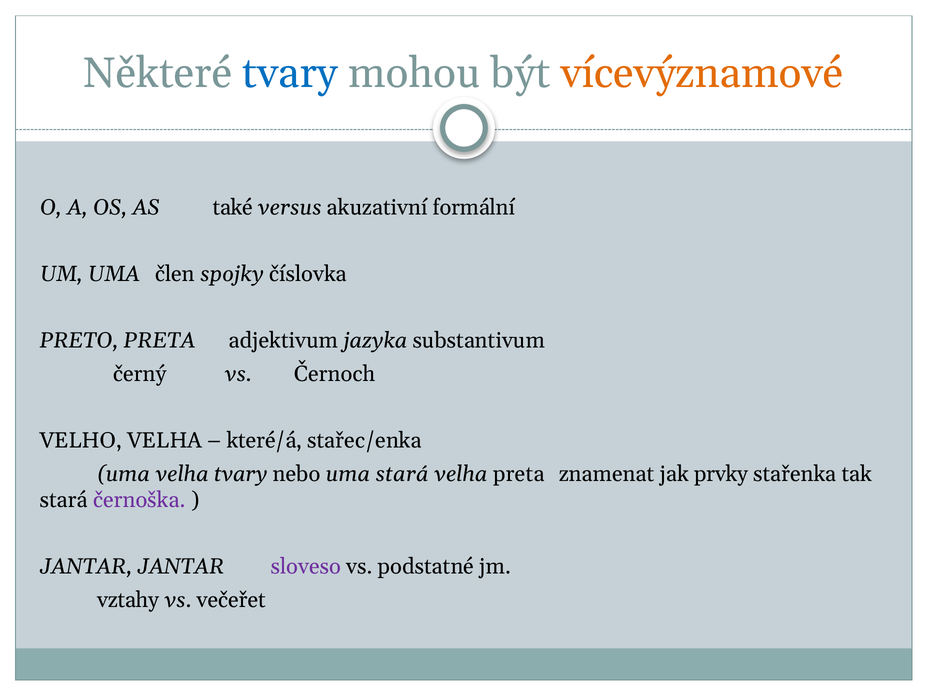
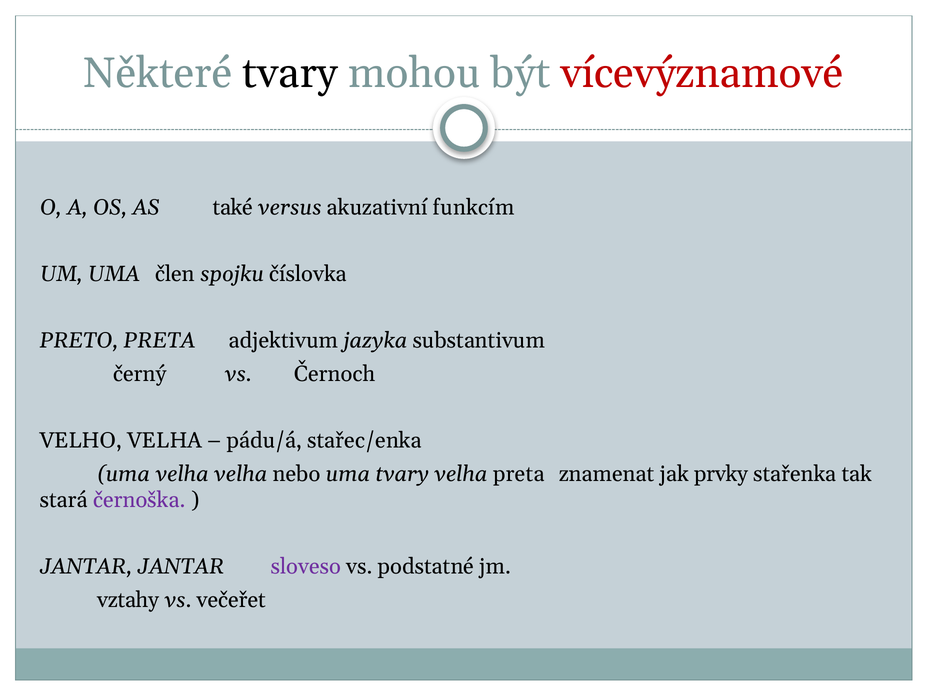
tvary colour: blue -> black (290, 73)
vícevýznamové colour: orange -> red (702, 73)
formální: formální -> funkcím (474, 208)
spojky: spojky -> spojku (232, 274)
které/á: které/á -> pádu/á (265, 441)
velha tvary: tvary -> velha (241, 474)
uma stará: stará -> tvary (402, 474)
